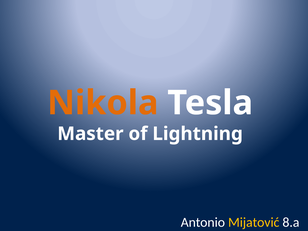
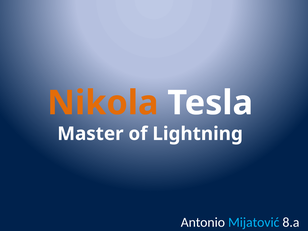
Mijatović colour: yellow -> light blue (254, 222)
